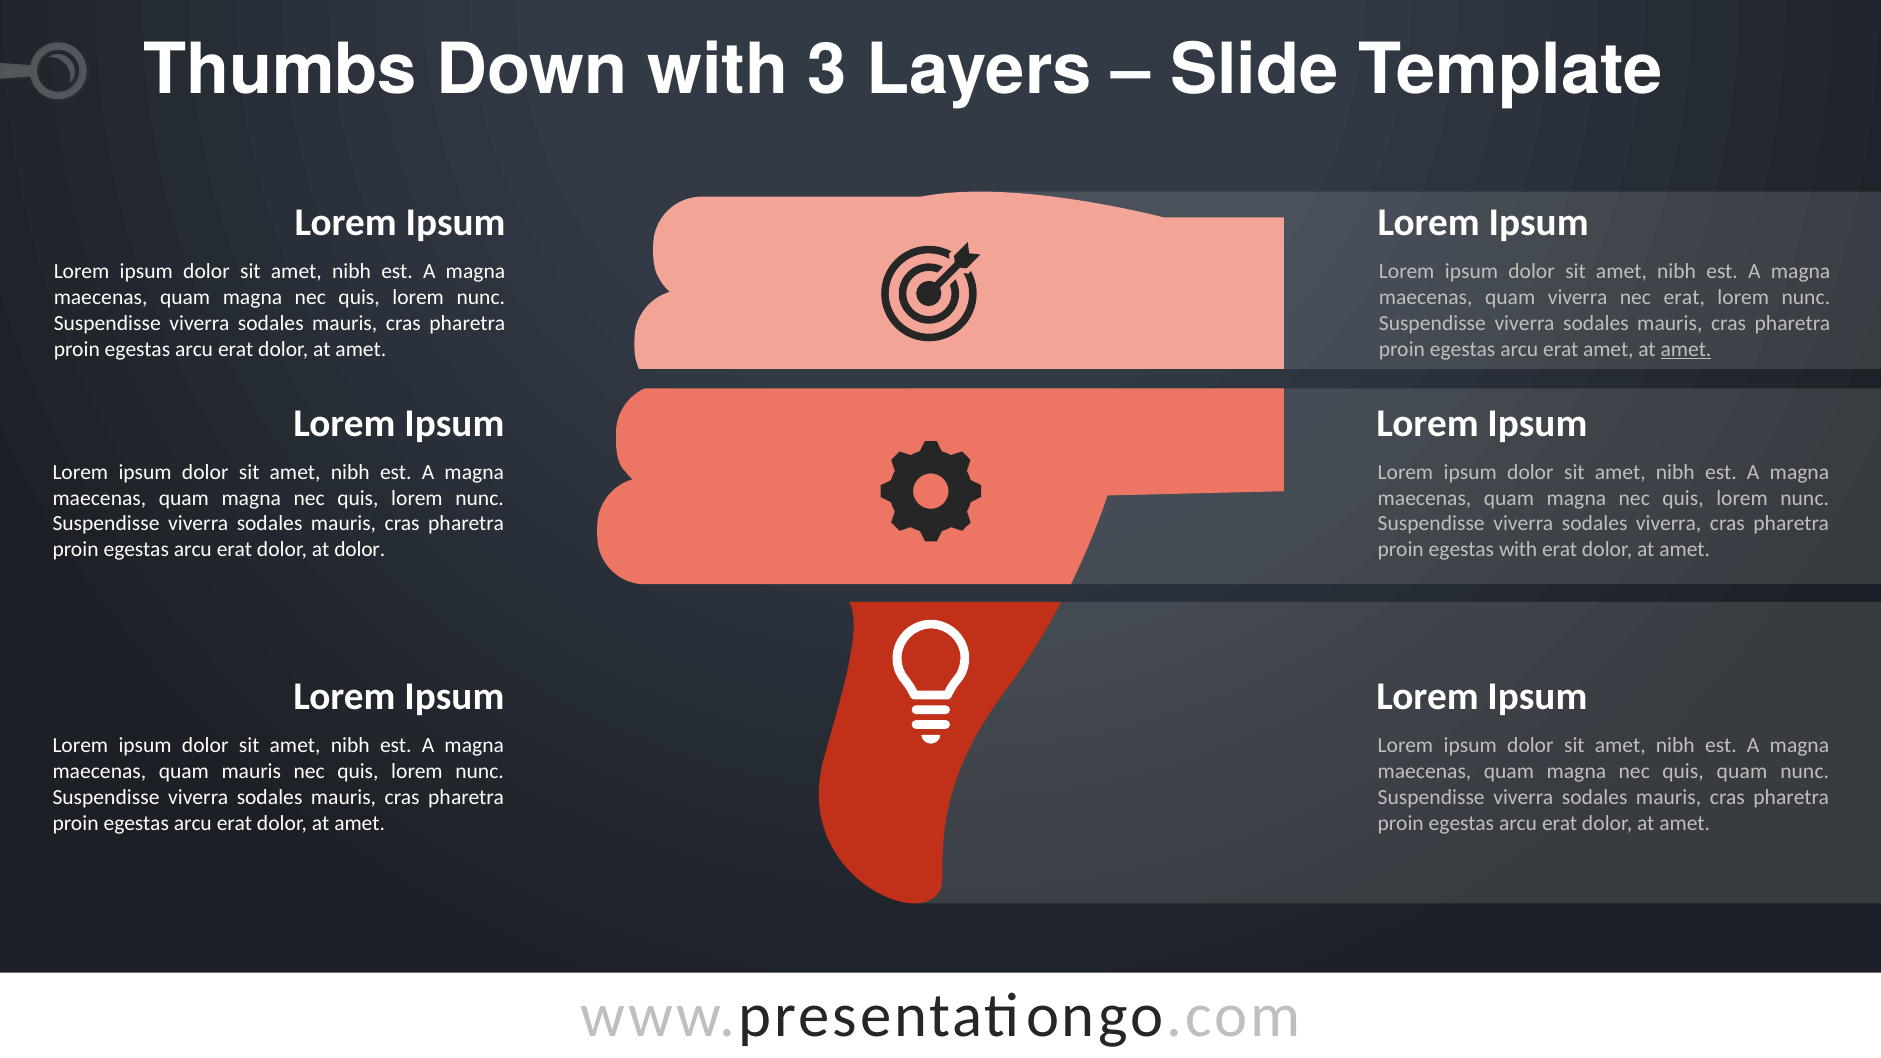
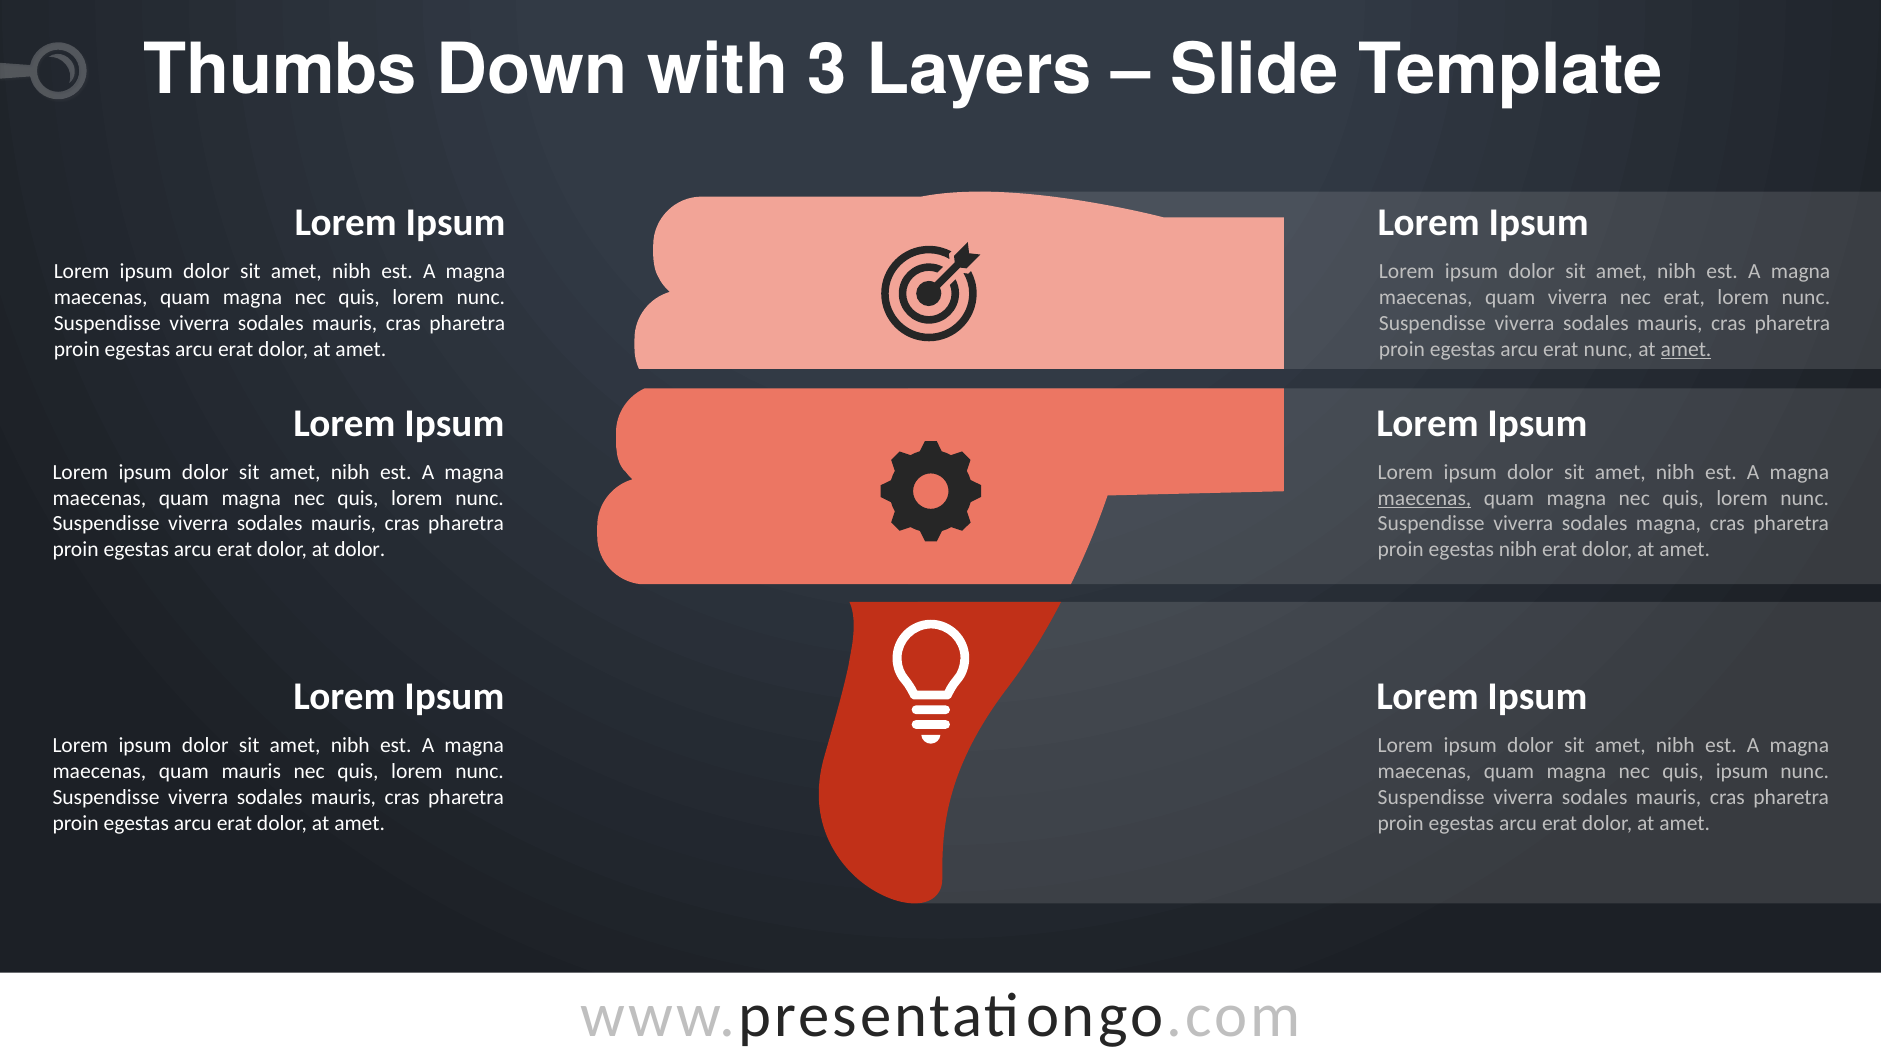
erat amet: amet -> nunc (1608, 349)
maecenas underline: none -> present (1425, 498)
sodales viverra: viverra -> magna (1669, 524)
egestas with: with -> nibh (1518, 550)
quis quam: quam -> ipsum (1742, 771)
